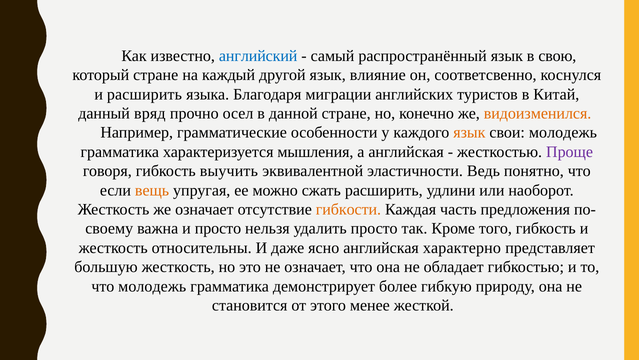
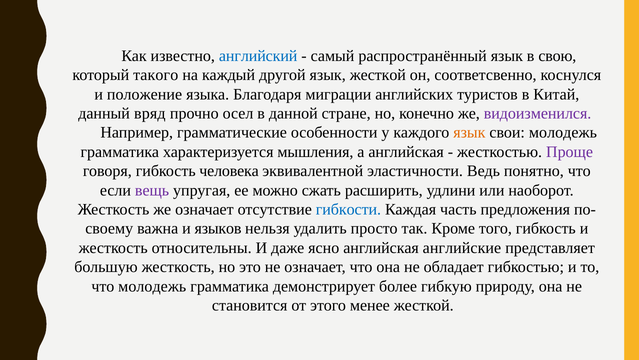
который стране: стране -> такого (156, 75)
язык влияние: влияние -> жесткой (378, 75)
и расширить: расширить -> положение (145, 94)
видоизменился colour: orange -> purple (538, 113)
выучить: выучить -> человека (229, 171)
вещь colour: orange -> purple (152, 190)
гибкости colour: orange -> blue (348, 209)
и просто: просто -> языков (218, 228)
характерно: характерно -> английские (462, 248)
